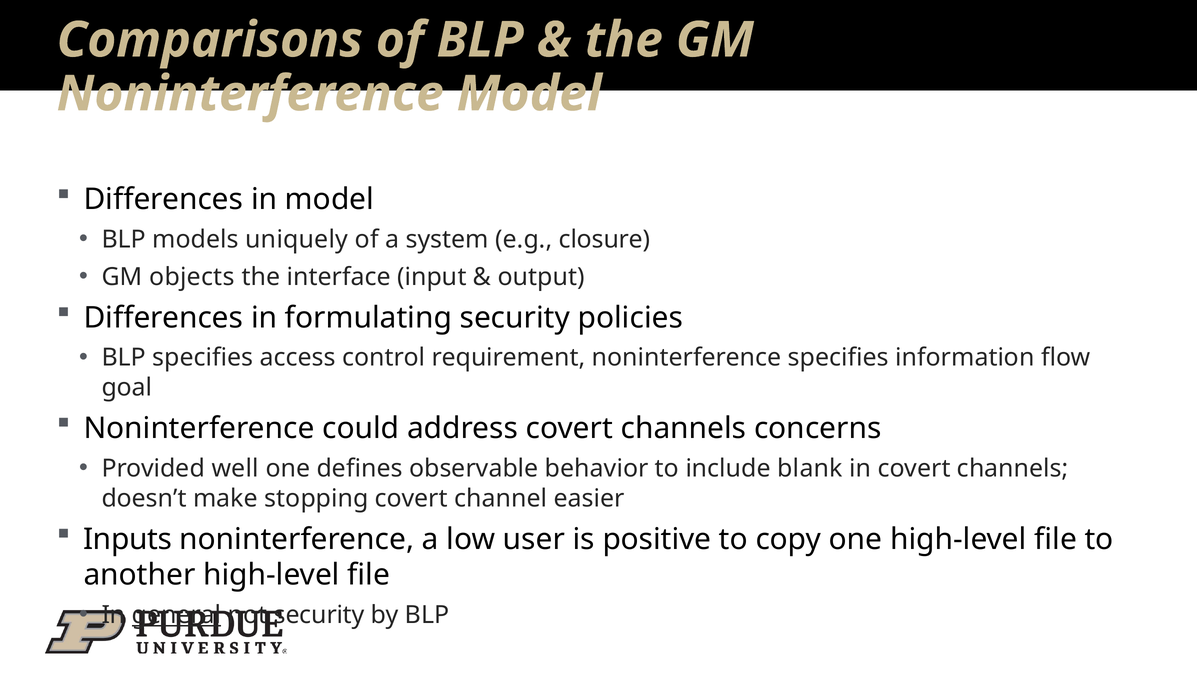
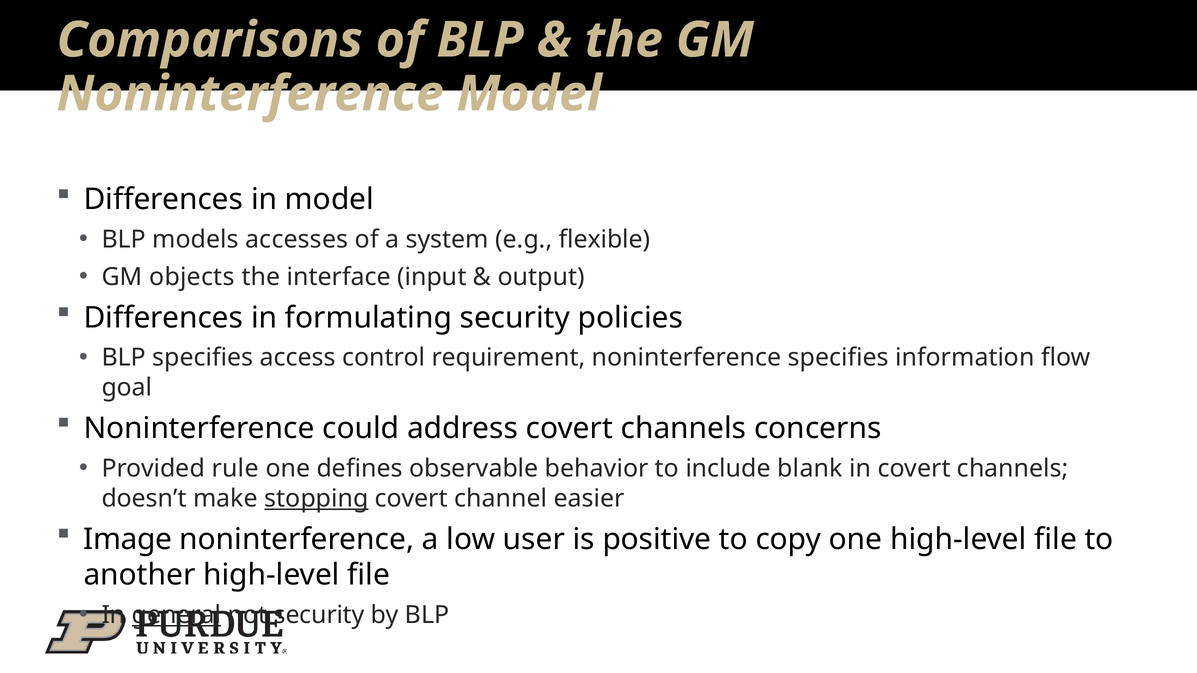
uniquely: uniquely -> accesses (297, 240)
closure: closure -> flexible (605, 240)
well: well -> rule (235, 469)
stopping underline: none -> present (316, 499)
Inputs: Inputs -> Image (128, 539)
